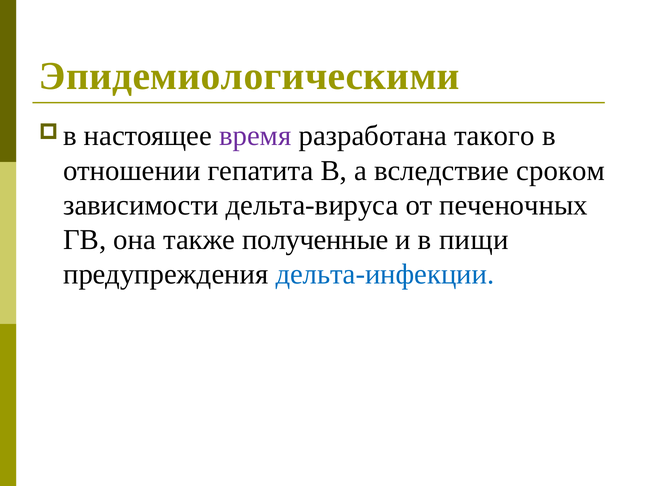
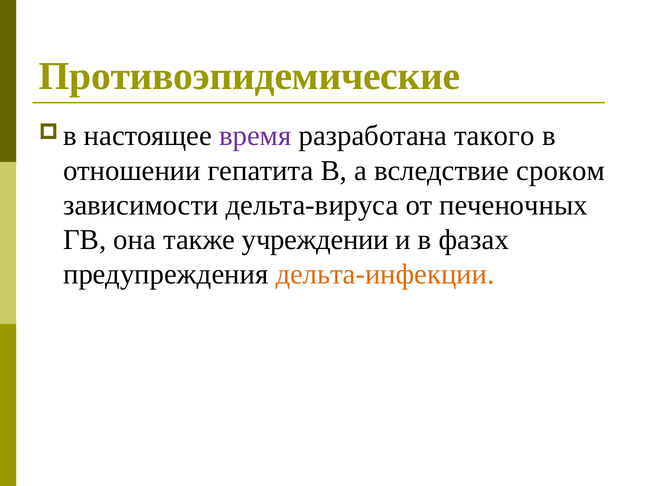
Эпидемиологическими: Эпидемиологическими -> Противоэпидемические (250, 76)
полученные: полученные -> учреждении (315, 240)
пищи: пищи -> фазах (474, 240)
дельта-инфекции colour: blue -> orange (385, 274)
